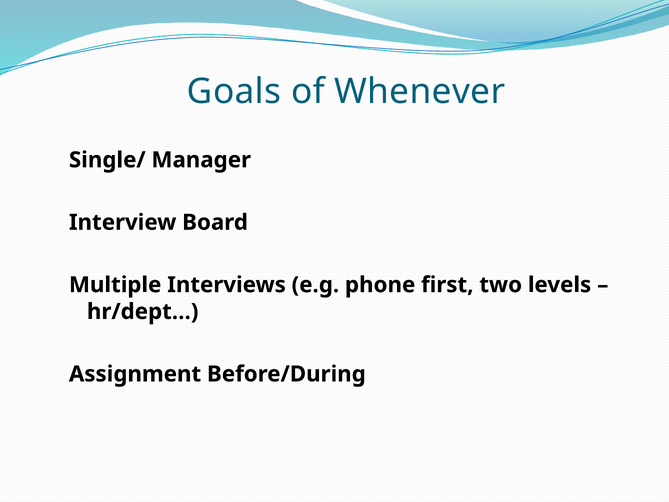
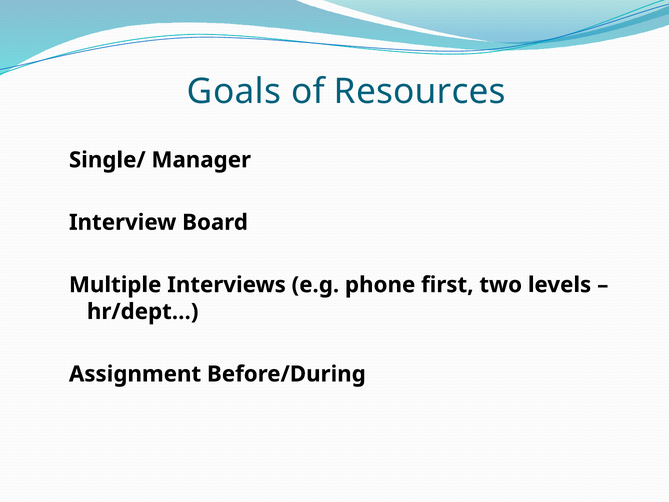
Whenever: Whenever -> Resources (420, 92)
